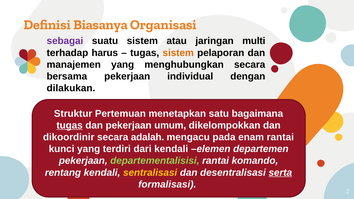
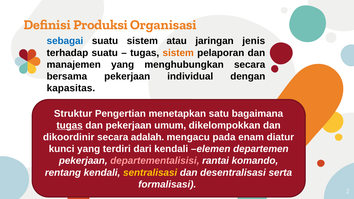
Biasanya: Biasanya -> Produksi (101, 25)
sebagai colour: purple -> blue (65, 41)
multi: multi -> jenis (254, 41)
terhadap harus: harus -> suatu (105, 53)
dilakukan: dilakukan -> kapasitas (71, 88)
Pertemuan: Pertemuan -> Pengertian (120, 114)
enam rantai: rantai -> diatur (280, 137)
departementalisisi colour: light green -> pink (155, 161)
serta underline: present -> none (280, 173)
